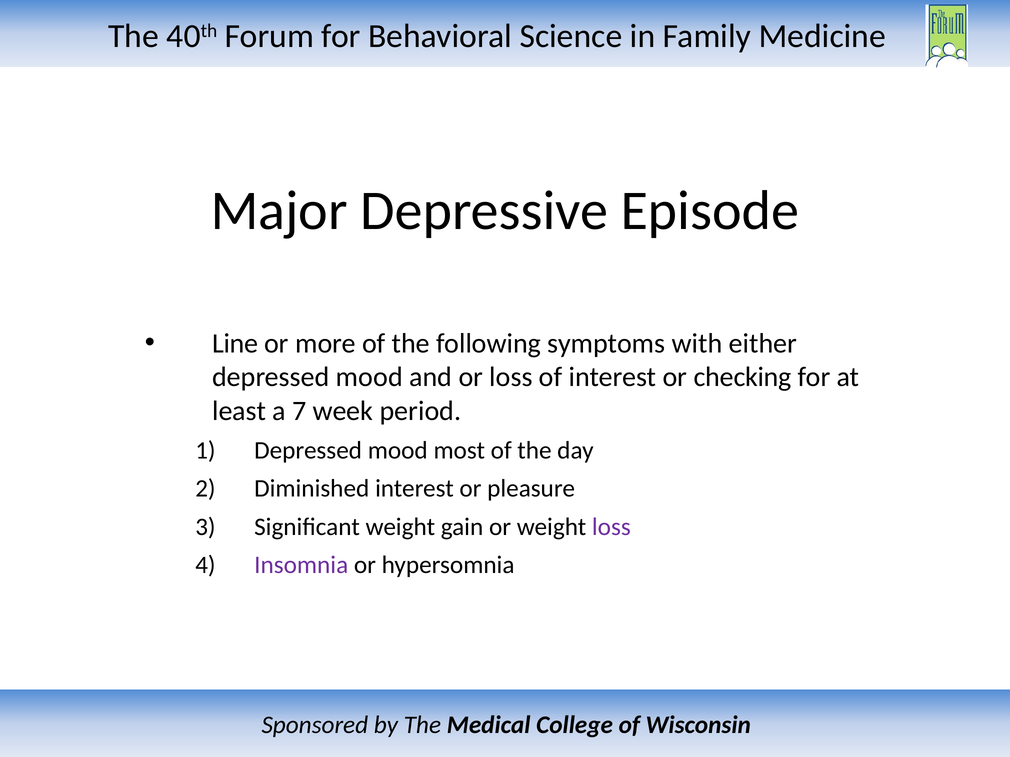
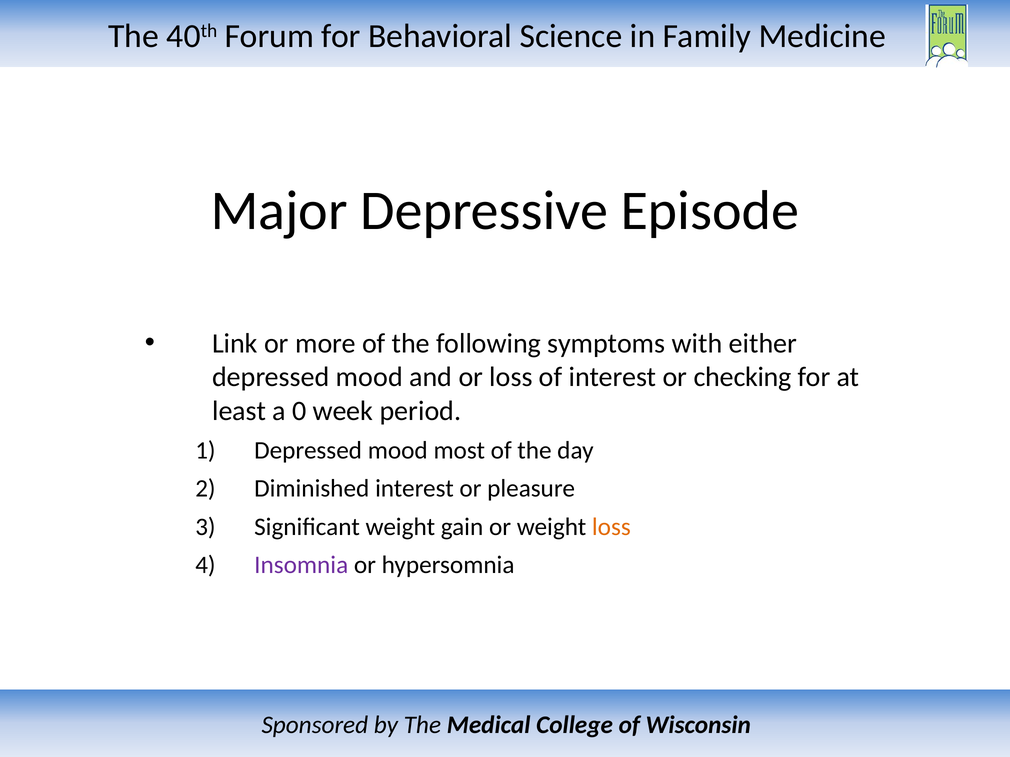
Line: Line -> Link (235, 344)
7: 7 -> 0 (299, 411)
loss colour: purple -> orange (611, 527)
